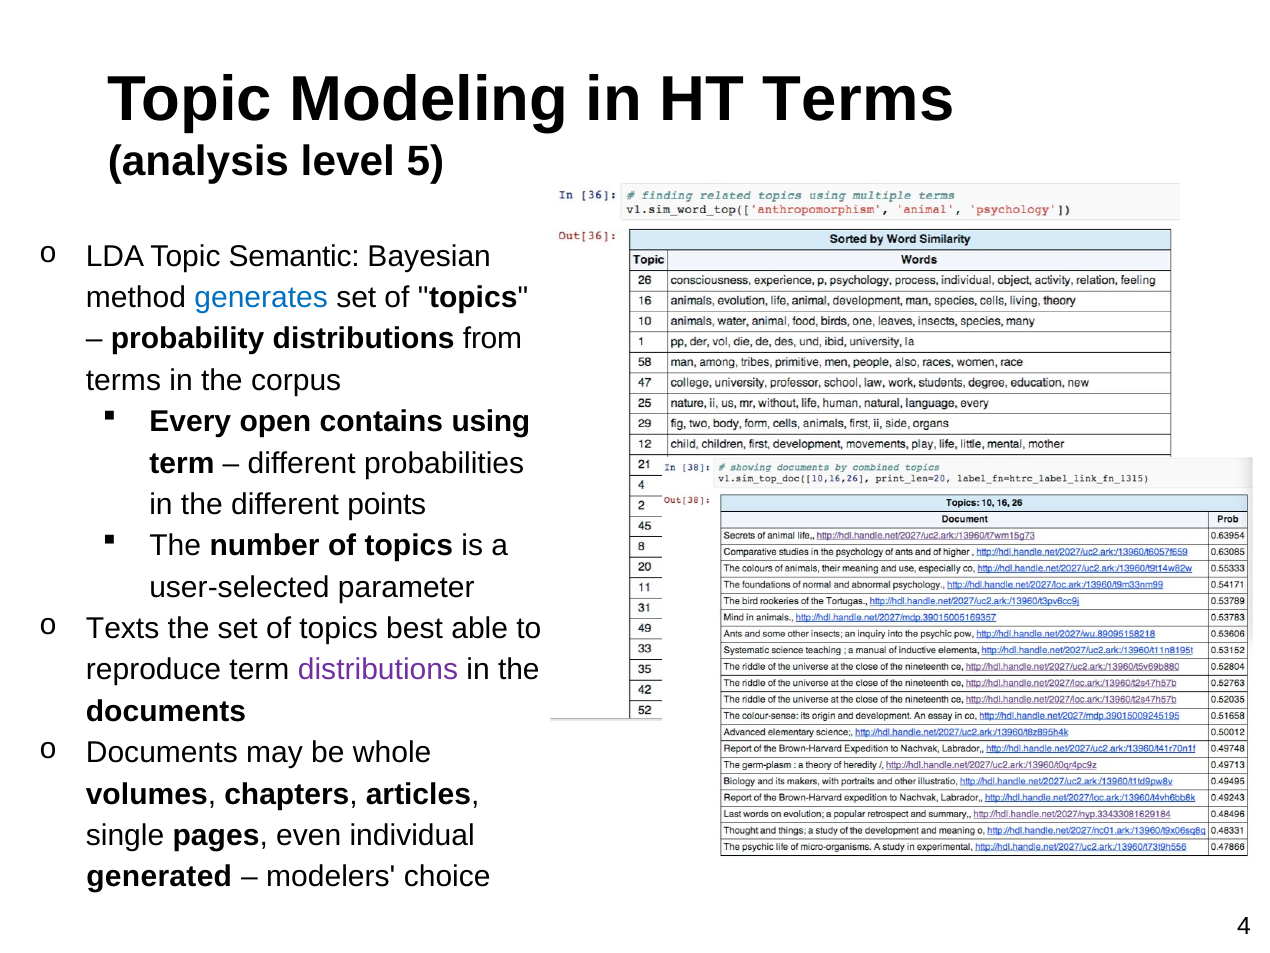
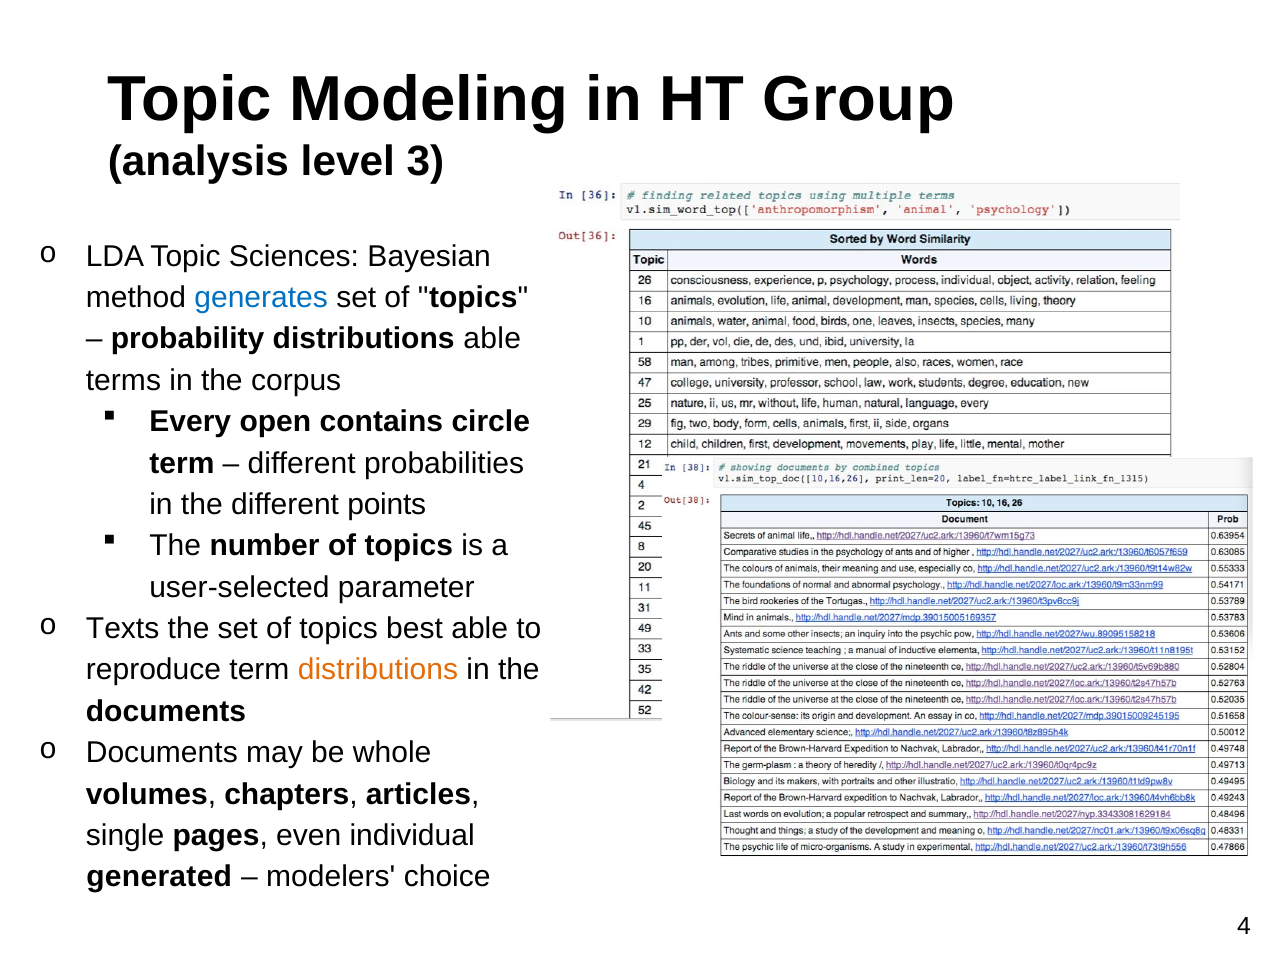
HT Terms: Terms -> Group (859, 100)
5: 5 -> 3 (425, 162)
Semantic: Semantic -> Sciences (294, 256)
distributions from: from -> able (492, 339)
using: using -> circle (491, 422)
distributions colour: purple -> orange (378, 670)
